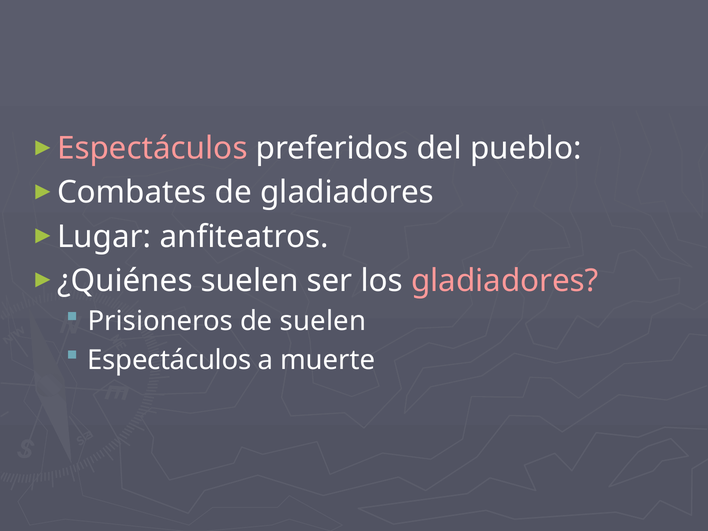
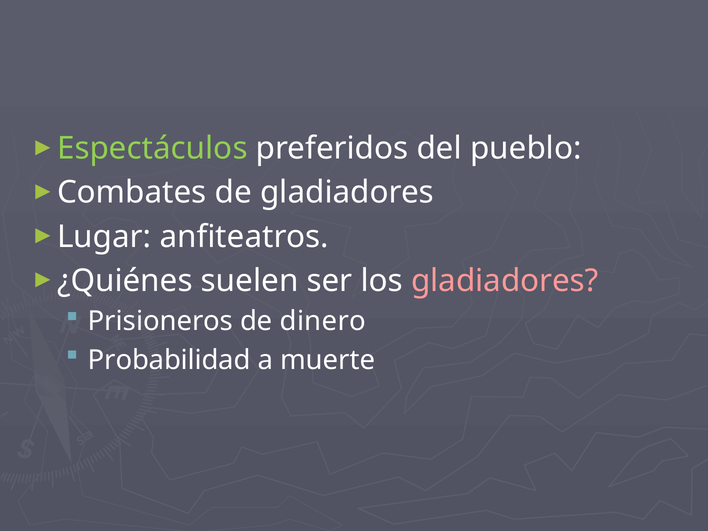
Espectáculos colour: pink -> light green (152, 149)
de suelen: suelen -> dinero (323, 321)
Espectáculos: Espectáculos -> Probabilidad (169, 360)
